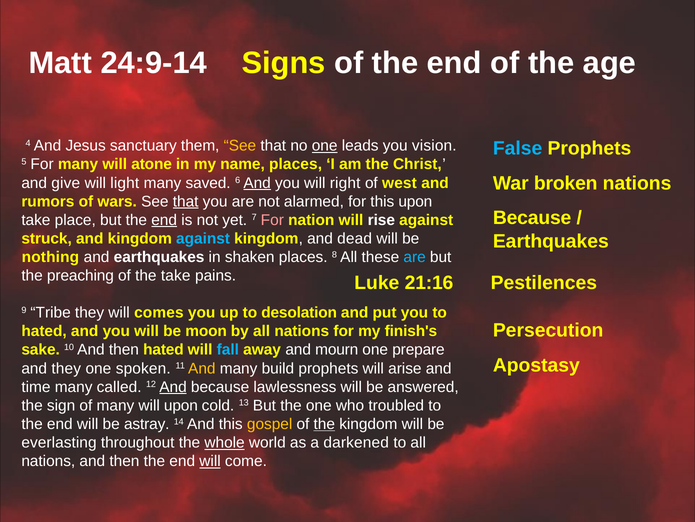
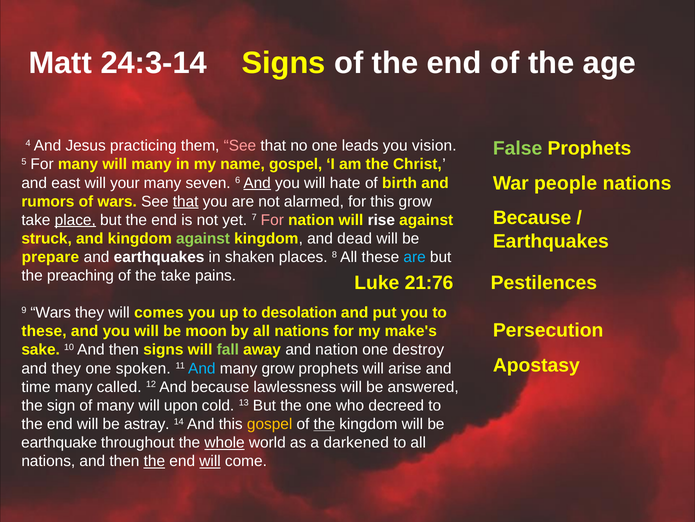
24:9-14: 24:9-14 -> 24:3-14 (154, 63)
sanctuary: sanctuary -> practicing (143, 146)
See colour: yellow -> pink (240, 146)
one underline: present -> none (325, 146)
False colour: light blue -> light green (518, 148)
will atone: atone -> many (152, 164)
name places: places -> gospel (296, 164)
broken: broken -> people (566, 183)
give: give -> east (66, 183)
light: light -> your (125, 183)
saved: saved -> seven (208, 183)
right: right -> hate (345, 183)
west: west -> birth (399, 183)
this upon: upon -> grow (415, 201)
place underline: none -> present (75, 220)
end underline: present -> none (164, 220)
against colour: light blue -> light green (203, 238)
nothing: nothing -> prepare (50, 257)
21:16: 21:16 -> 21:76 (429, 282)
9 Tribe: Tribe -> Wars (51, 312)
hated: hated -> these (44, 331)
finish's: finish's -> make's (411, 331)
then hated: hated -> signs (163, 349)
fall colour: light blue -> light green (228, 349)
and mourn: mourn -> nation (337, 349)
prepare: prepare -> destroy (418, 349)
And colour: yellow -> light blue (202, 368)
many build: build -> grow (278, 368)
And underline: present -> none (173, 386)
troubled: troubled -> decreed (396, 405)
everlasting: everlasting -> earthquake (59, 442)
the underline: none -> present (154, 461)
